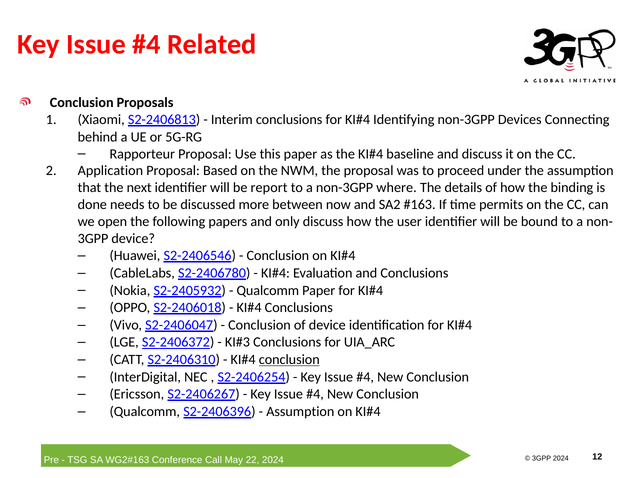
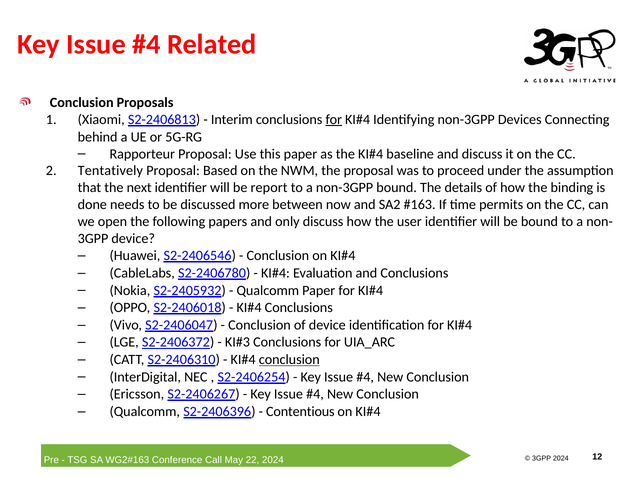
for underline: none -> present (334, 119)
Application: Application -> Tentatively (110, 171)
non-3GPP where: where -> bound (397, 188)
Assumption: Assumption -> Contentious (300, 411)
